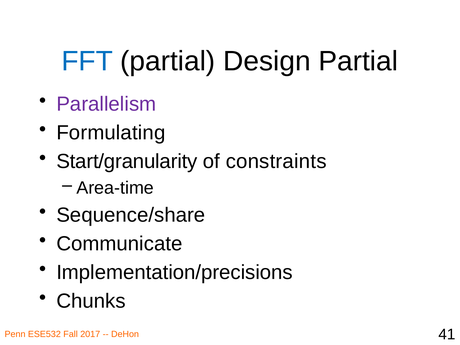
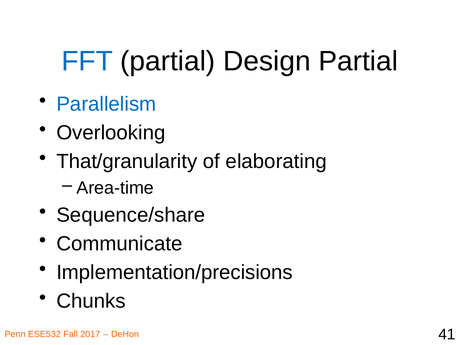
Parallelism colour: purple -> blue (106, 104)
Formulating: Formulating -> Overlooking (111, 133)
Start/granularity: Start/granularity -> That/granularity (127, 161)
constraints: constraints -> elaborating (276, 161)
